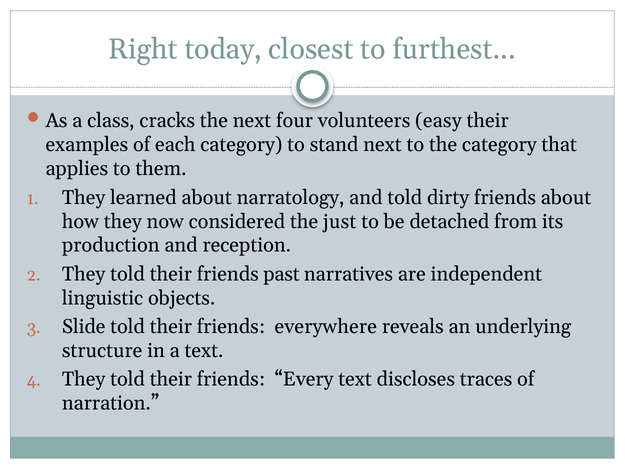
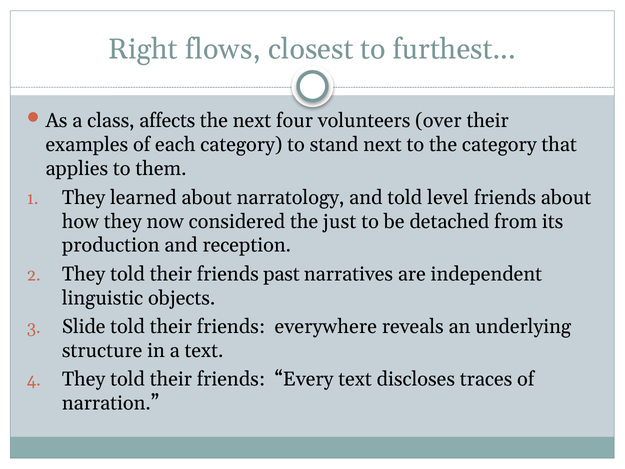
today: today -> flows (223, 49)
cracks: cracks -> affects (167, 121)
easy: easy -> over (438, 121)
dirty: dirty -> level (448, 197)
